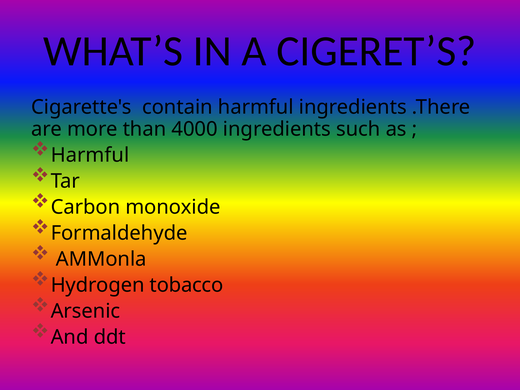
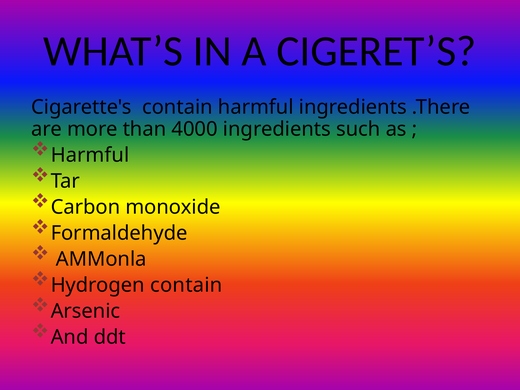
Hydrogen tobacco: tobacco -> contain (186, 285)
